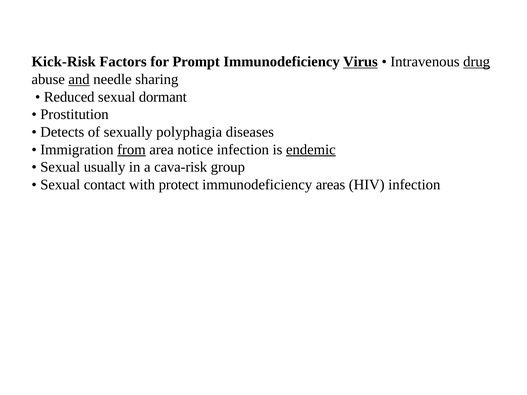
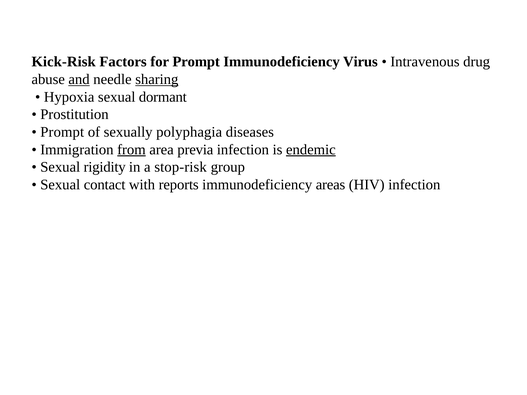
Virus underline: present -> none (360, 62)
drug underline: present -> none (477, 62)
sharing underline: none -> present (157, 79)
Reduced: Reduced -> Hypoxia (69, 97)
Detects: Detects -> Prompt (62, 132)
notice: notice -> previa (195, 150)
usually: usually -> rigidity (105, 167)
cava-risk: cava-risk -> stop-risk (181, 167)
protect: protect -> reports (179, 185)
